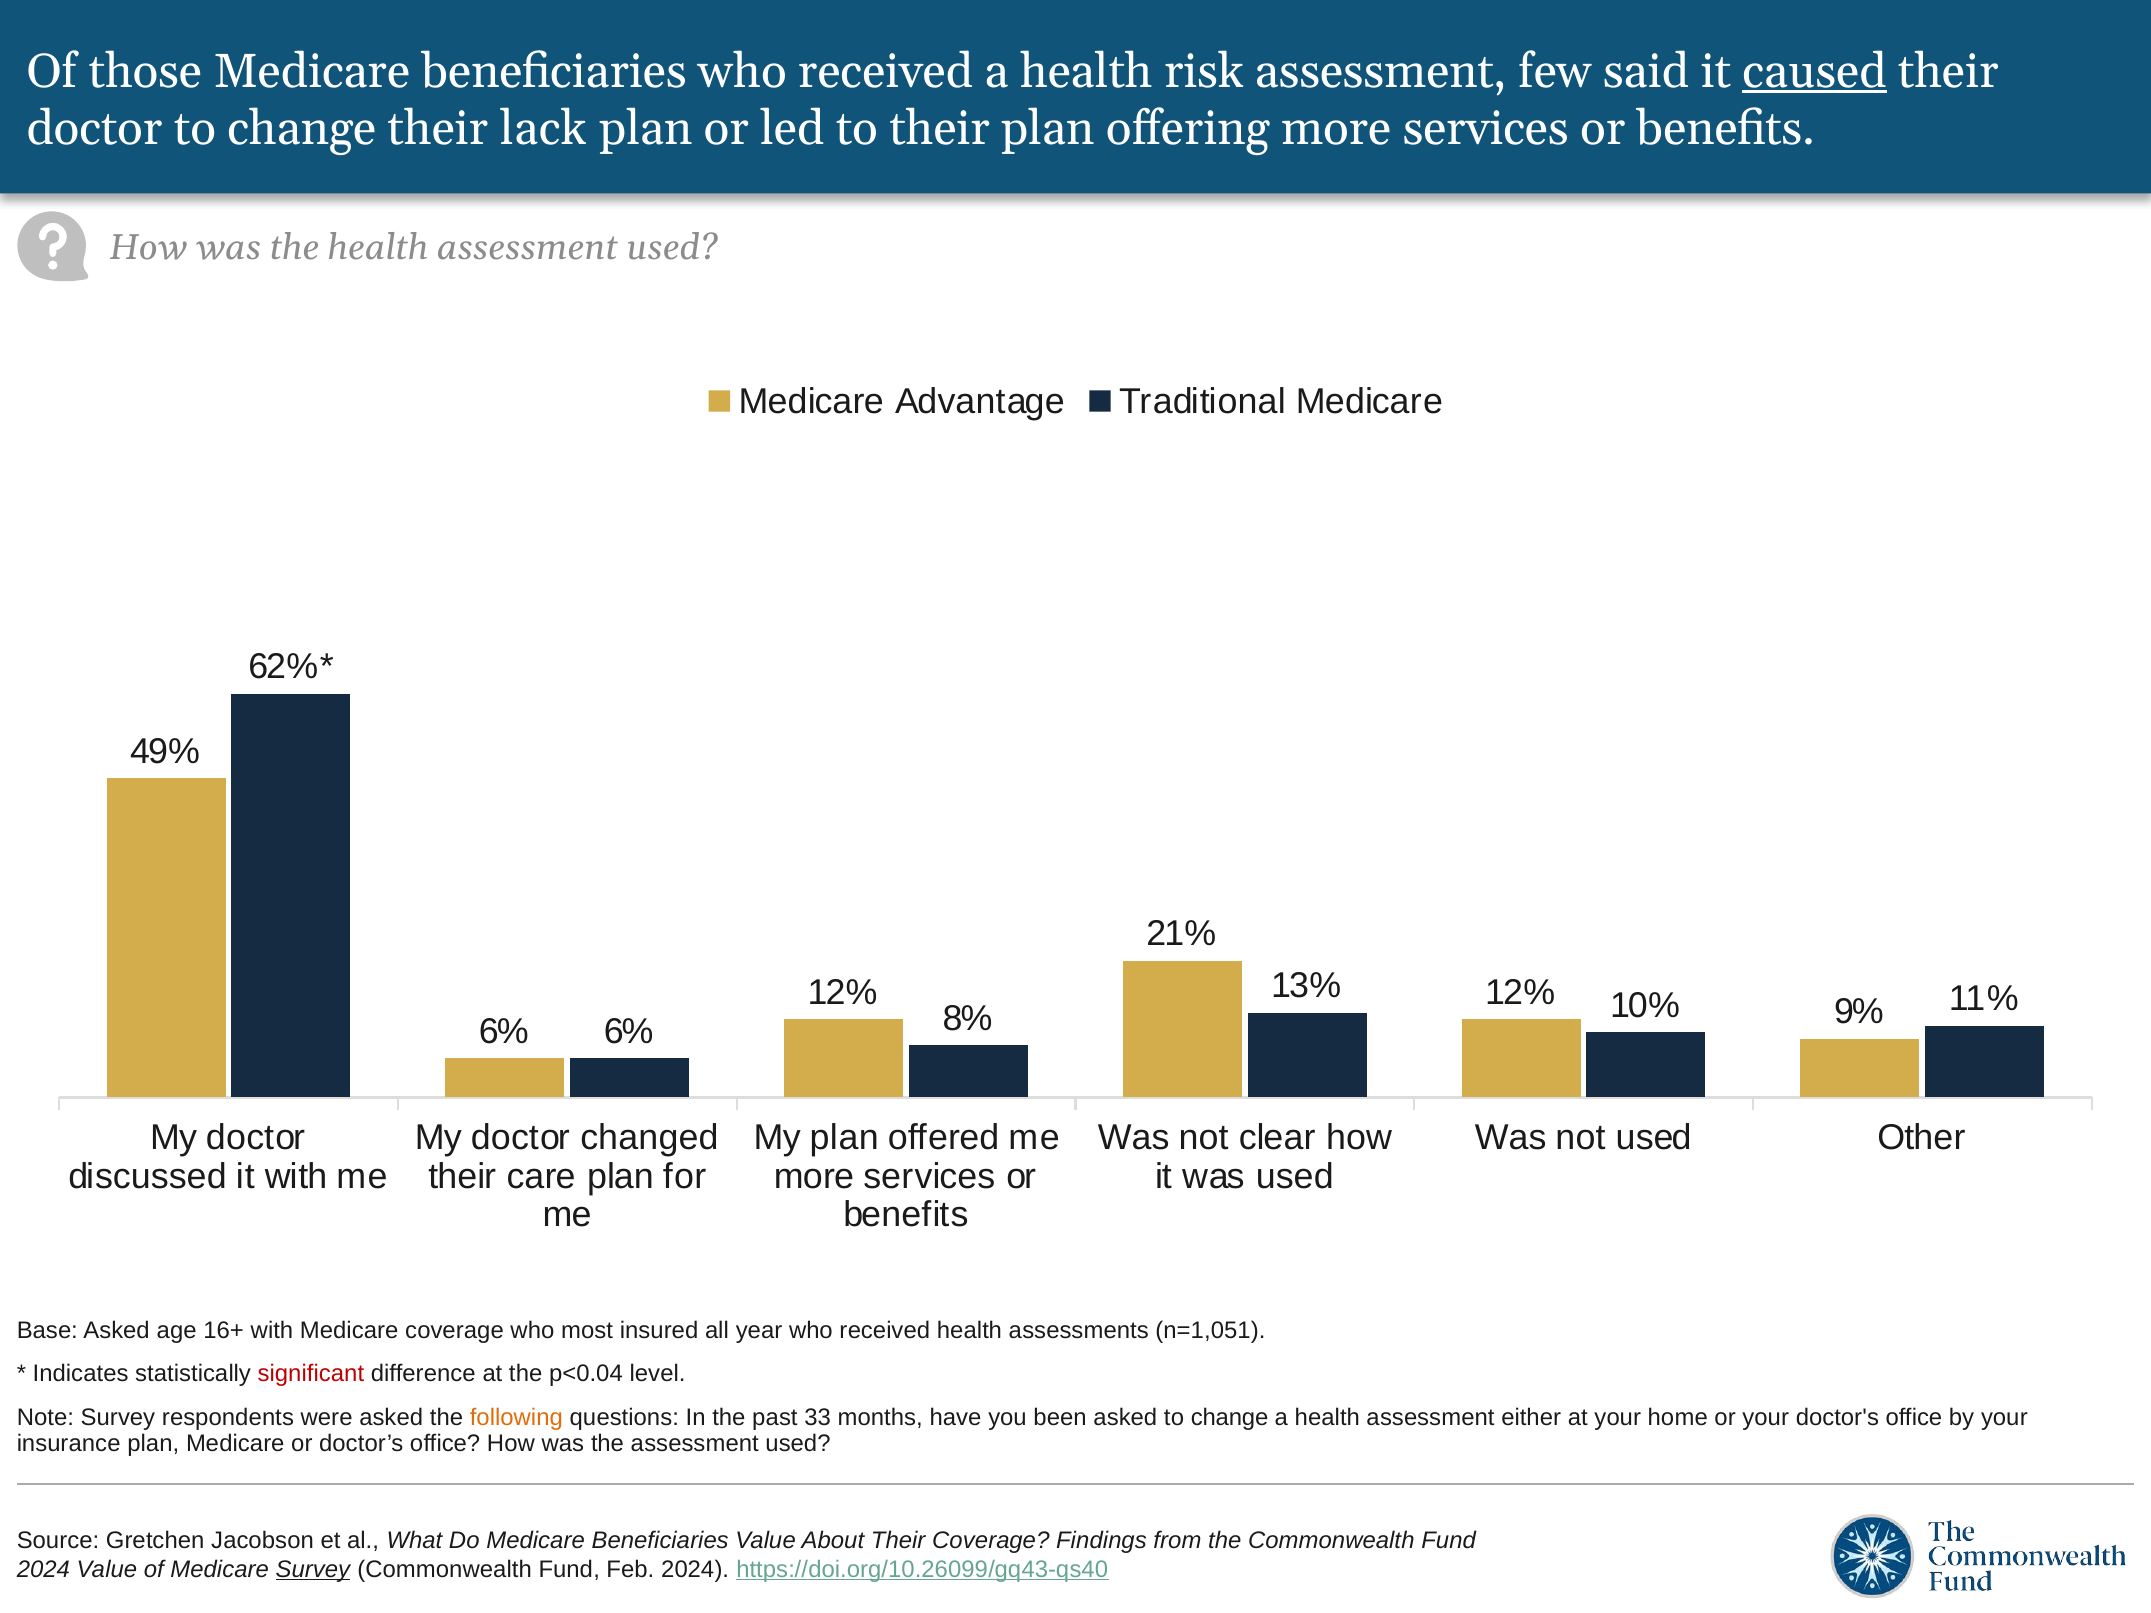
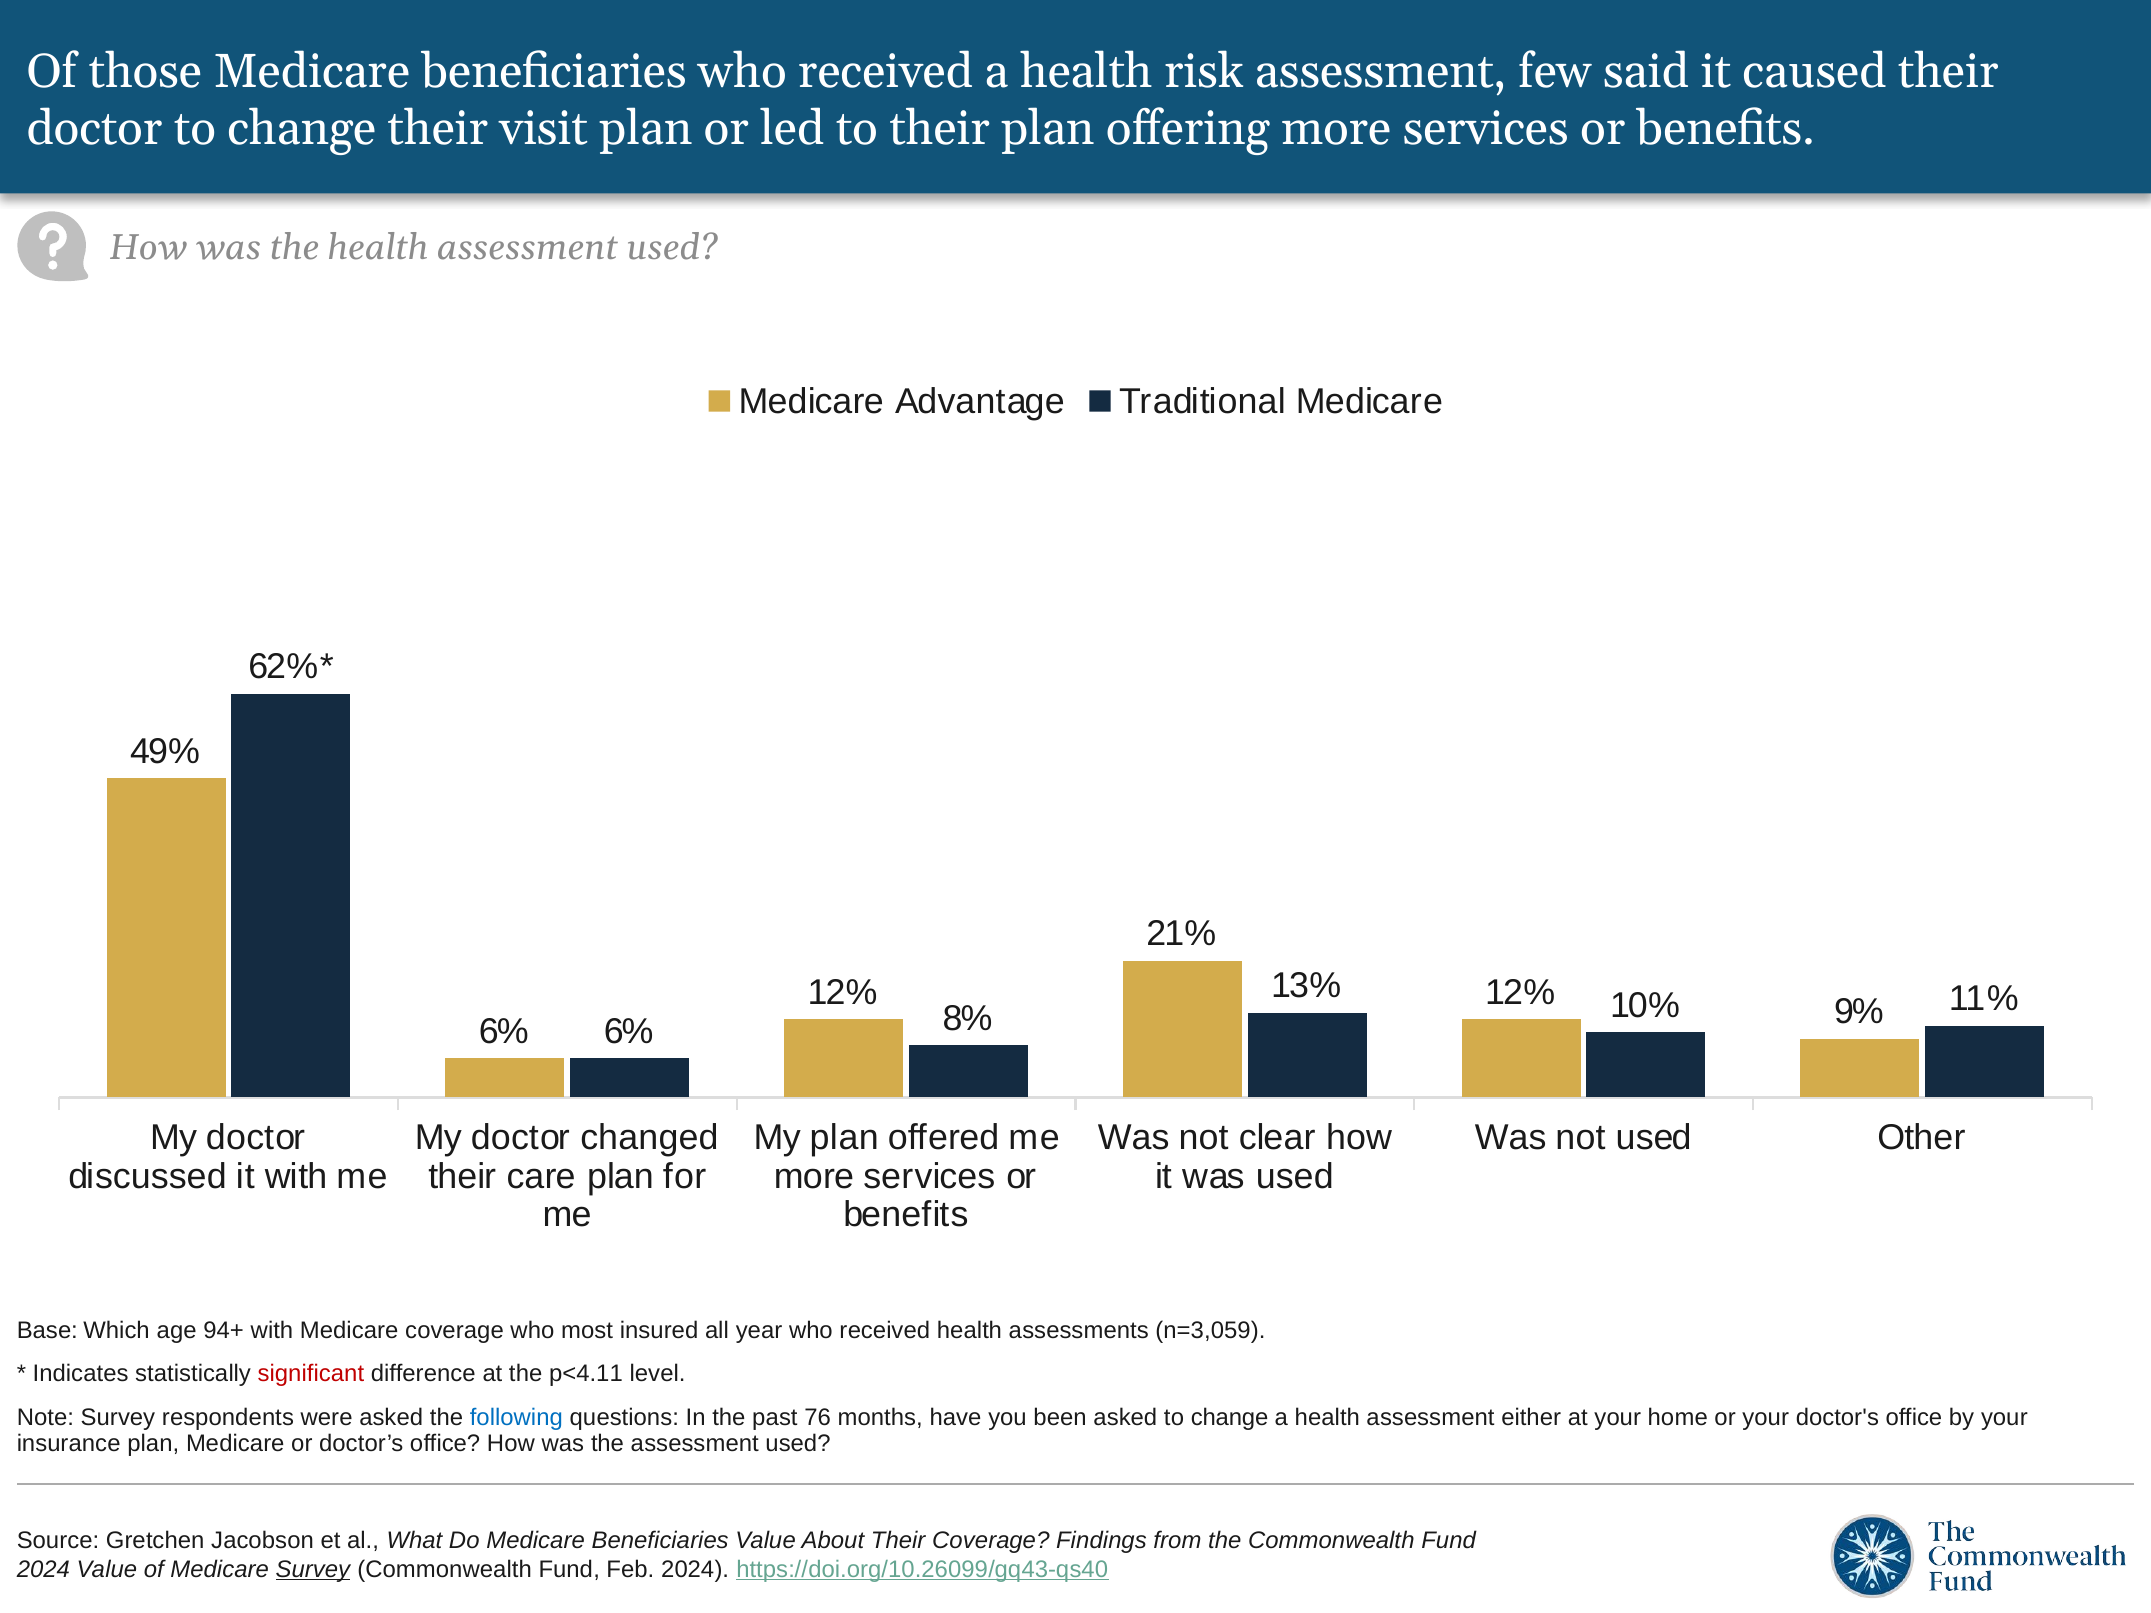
caused underline: present -> none (1815, 71)
lack: lack -> visit (544, 129)
Base Asked: Asked -> Which (117, 1331)
16+: 16+ -> 94+ (224, 1331)
n=1,051: n=1,051 -> n=3,059 (1210, 1331)
p<0.04: p<0.04 -> p<4.11 (586, 1374)
following colour: orange -> blue (516, 1418)
33: 33 -> 76 (818, 1418)
